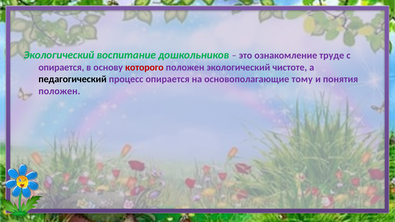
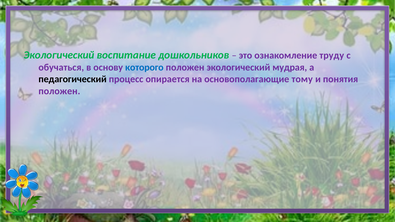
труде: труде -> труду (332, 55)
опирается: опирается -> обучаться (61, 67)
которого colour: red -> blue (144, 67)
чистоте: чистоте -> мудрая (290, 67)
